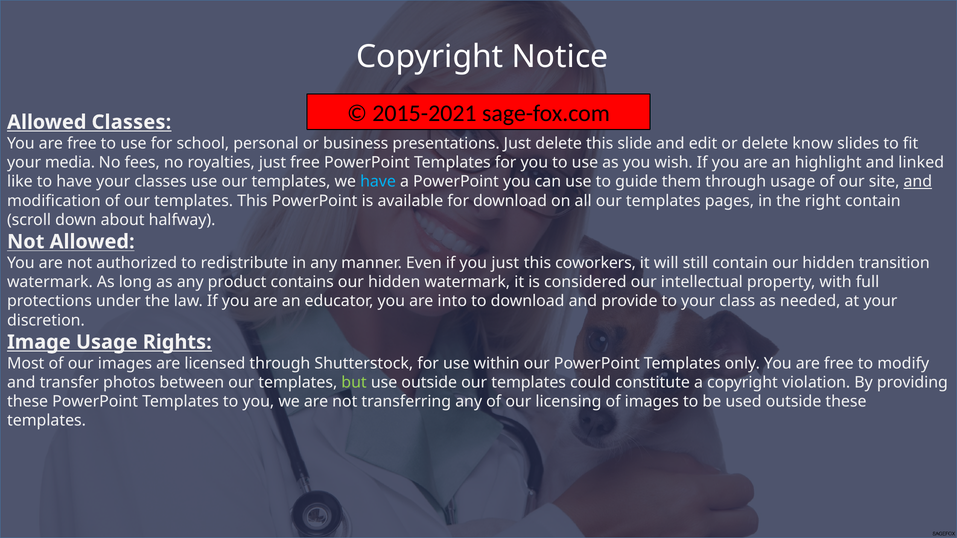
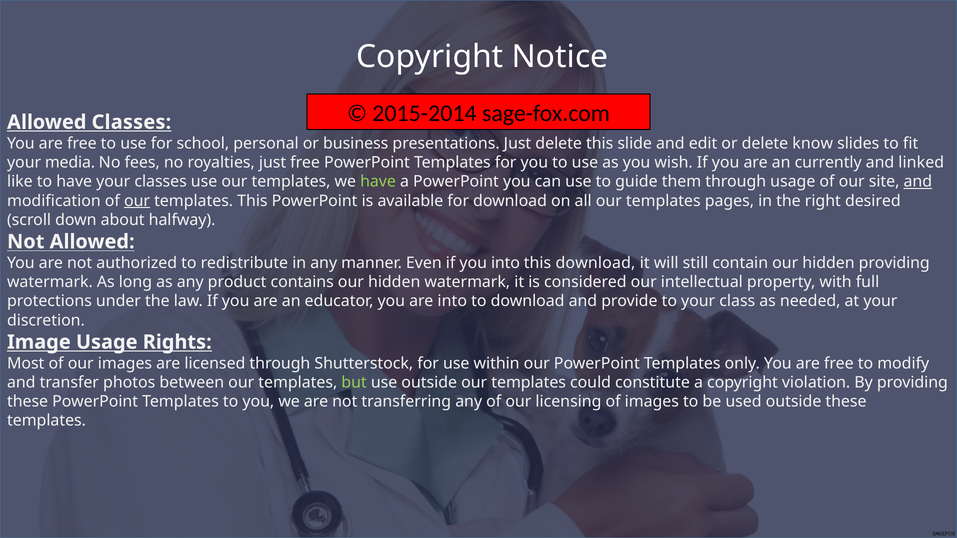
2015-2021: 2015-2021 -> 2015-2014 (424, 114)
highlight: highlight -> currently (828, 163)
have colour: light blue -> light green (378, 182)
our underline: none -> present (137, 201)
right contain: contain -> desired (873, 201)
you just: just -> into (505, 263)
this coworkers: coworkers -> download (595, 263)
hidden transition: transition -> providing (894, 263)
